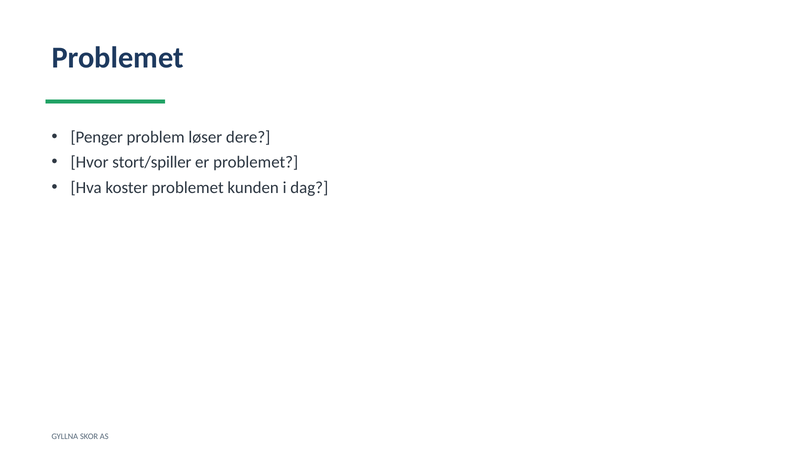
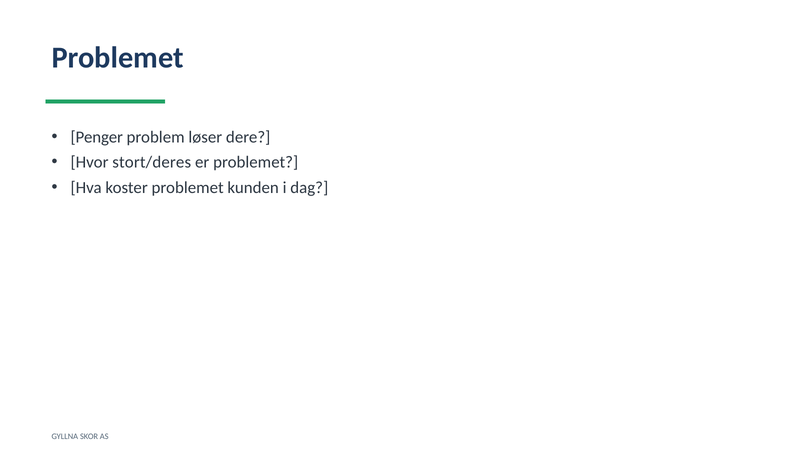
stort/spiller: stort/spiller -> stort/deres (152, 163)
